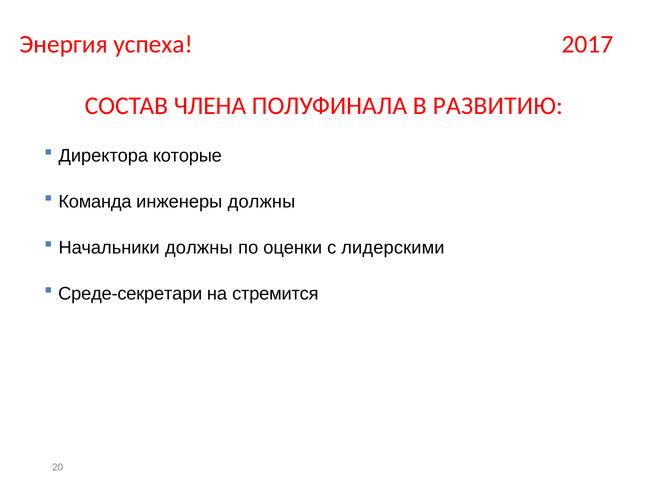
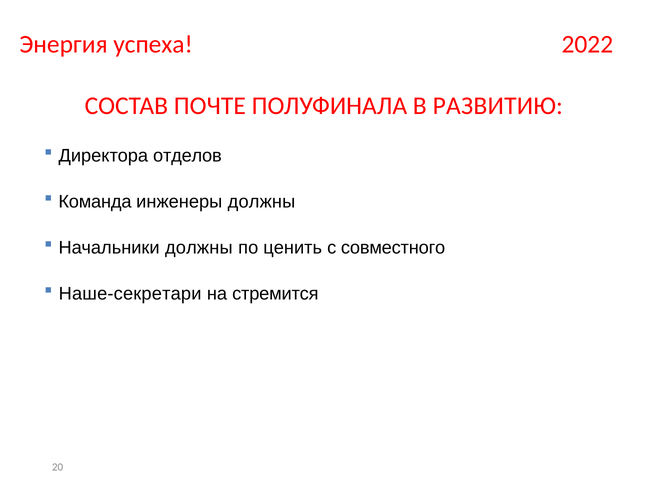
2017: 2017 -> 2022 (587, 44)
ЧЛЕНА: ЧЛЕНА -> ПОЧТЕ (210, 106)
которые: которые -> отделов (187, 156)
оценки: оценки -> ценить (293, 248)
лидерскими: лидерскими -> совместного (393, 248)
Среде-секретари: Среде-секретари -> Наше-секретари (130, 294)
